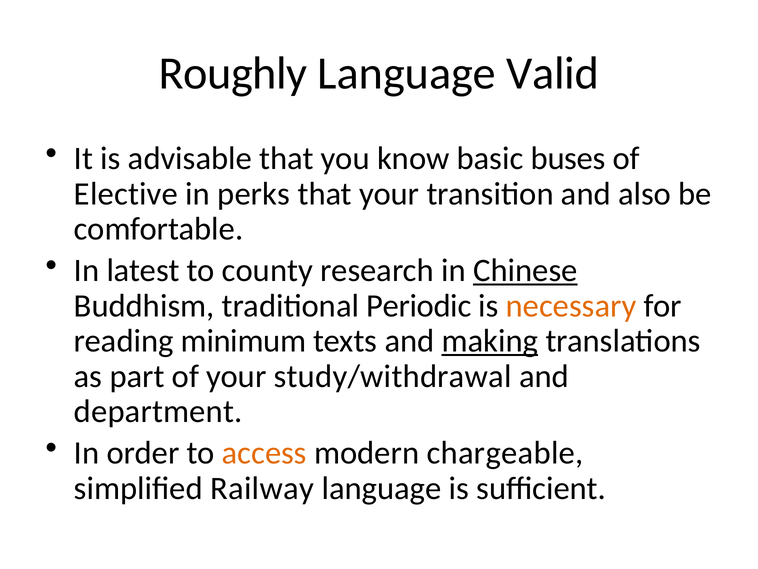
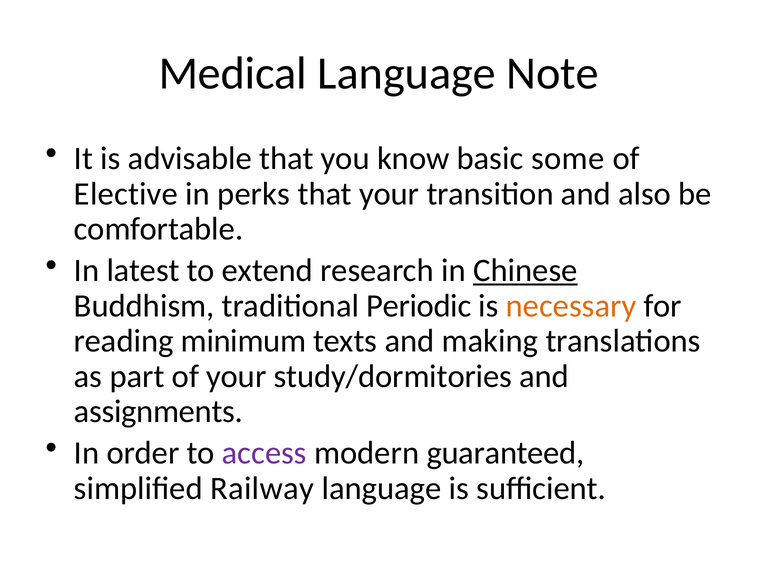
Roughly: Roughly -> Medical (233, 73)
Valid: Valid -> Note (553, 73)
buses: buses -> some (568, 158)
county: county -> extend (267, 270)
making underline: present -> none (490, 341)
study/withdrawal: study/withdrawal -> study/dormitories (393, 376)
department: department -> assignments (158, 411)
access colour: orange -> purple (264, 453)
chargeable: chargeable -> guaranteed (505, 453)
